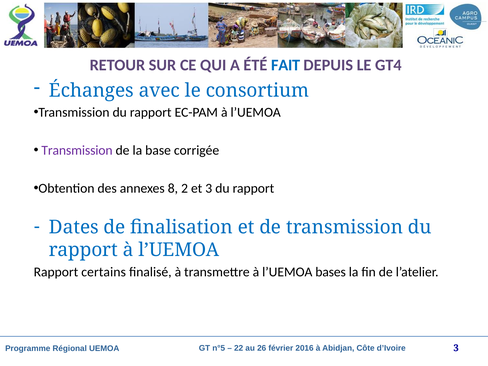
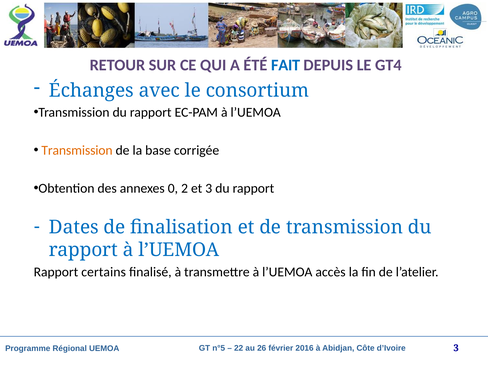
Transmission colour: purple -> orange (77, 150)
8: 8 -> 0 (173, 188)
bases: bases -> accès (331, 272)
